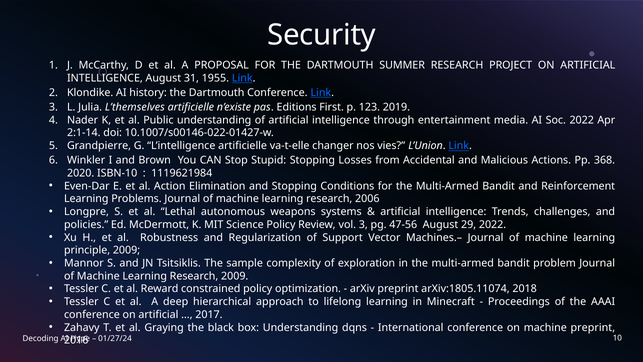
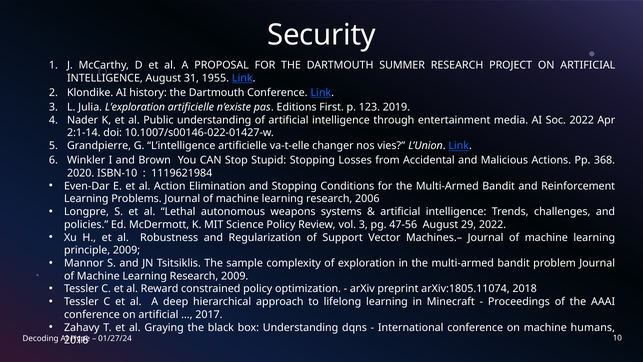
L’themselves: L’themselves -> L’exploration (135, 107)
machine preprint: preprint -> humans (593, 327)
